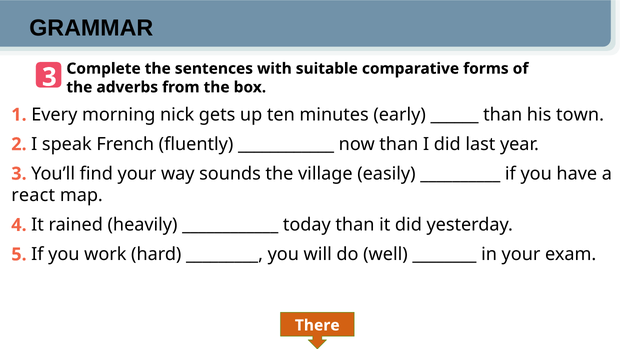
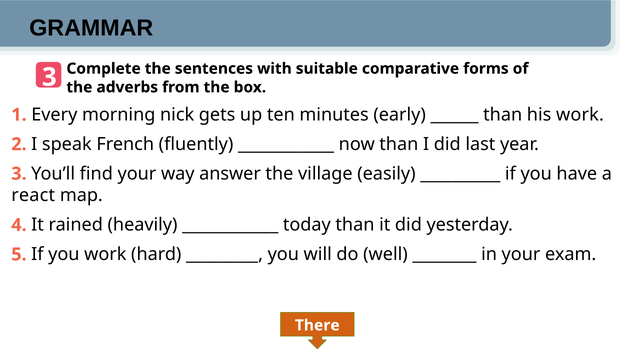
his town: town -> work (580, 115)
sounds: sounds -> answer (230, 174)
